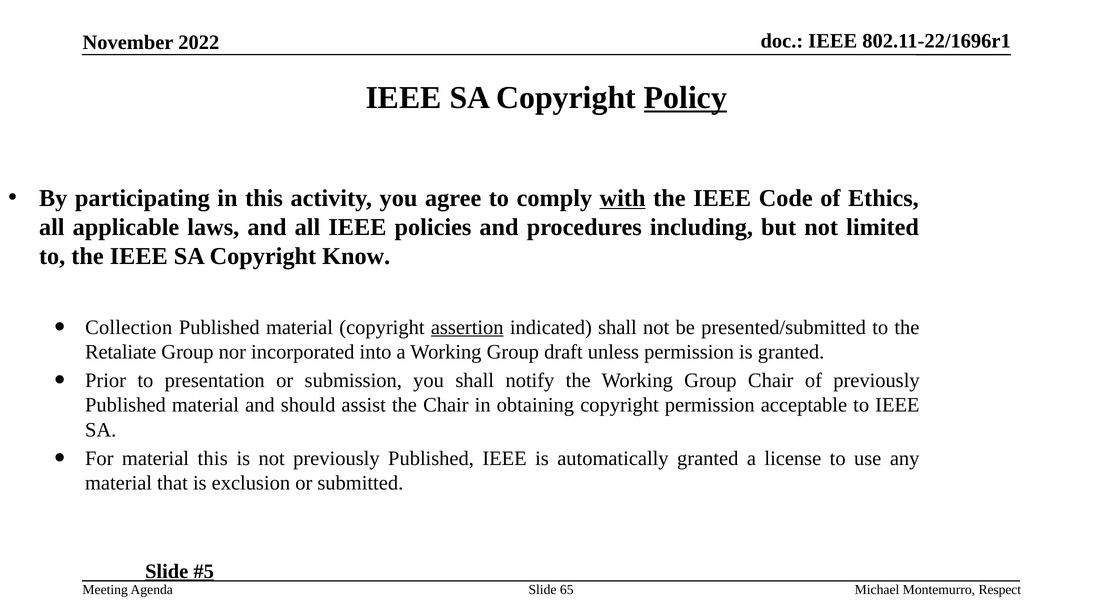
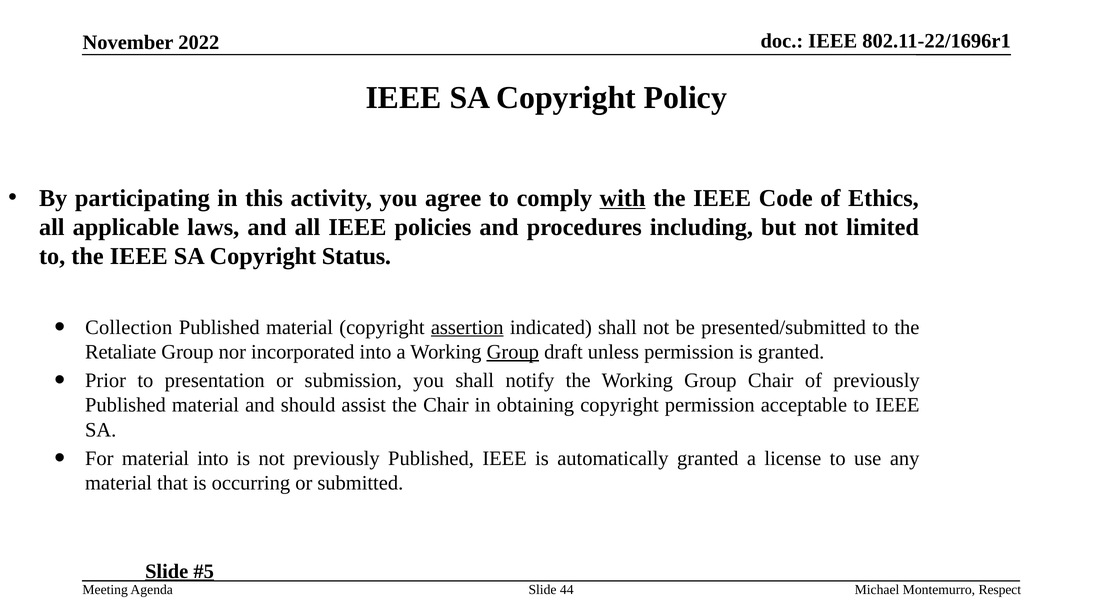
Policy underline: present -> none (686, 98)
Know: Know -> Status (356, 256)
Group underline: none -> present (513, 352)
material this: this -> into (213, 458)
exclusion: exclusion -> occurring (251, 483)
65: 65 -> 44 (567, 590)
